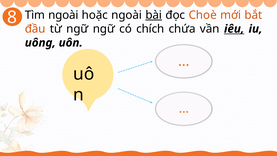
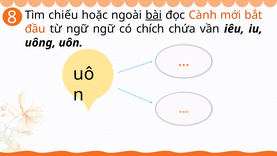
Tìm ngoài: ngoài -> chiếu (63, 15)
Choè: Choè -> Cành (203, 15)
iêu underline: present -> none (234, 29)
